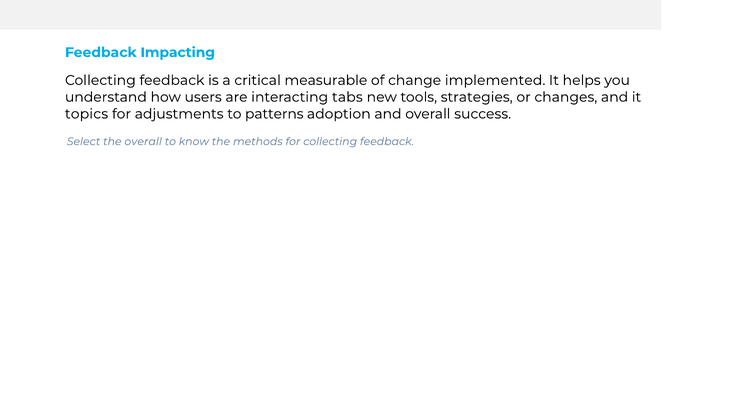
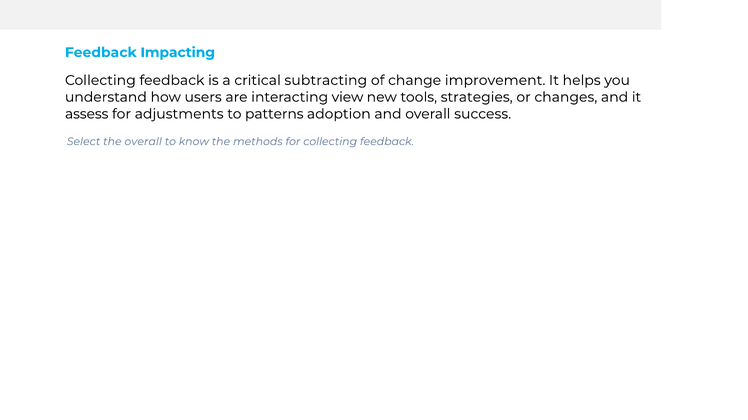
measurable: measurable -> subtracting (326, 80)
implemented: implemented -> improvement (495, 80)
tabs: tabs -> view (347, 97)
topics: topics -> assess (87, 114)
